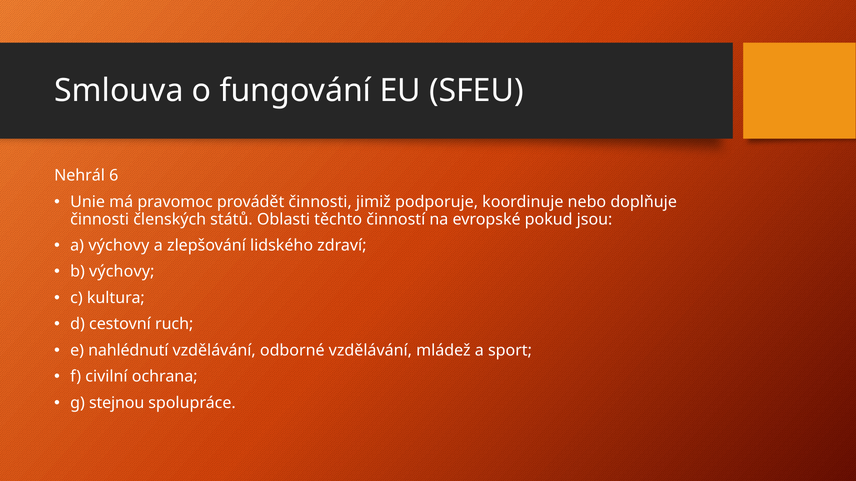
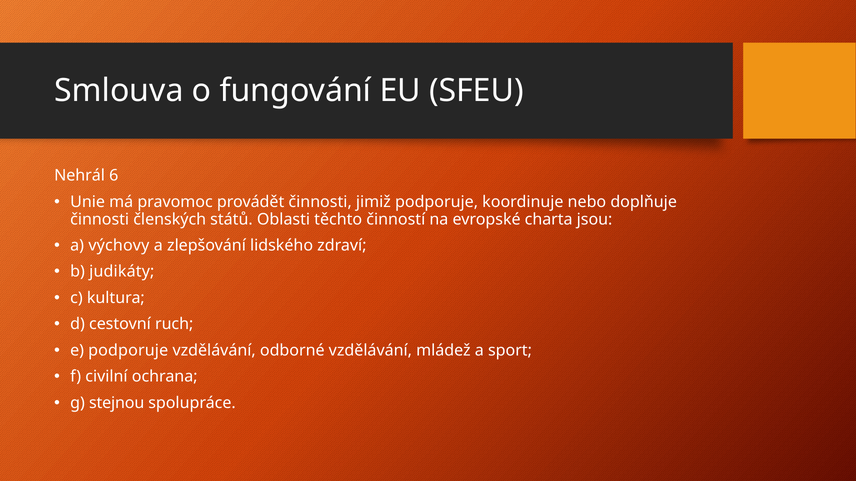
pokud: pokud -> charta (549, 219)
b výchovy: výchovy -> judikáty (122, 272)
e nahlédnutí: nahlédnutí -> podporuje (128, 351)
